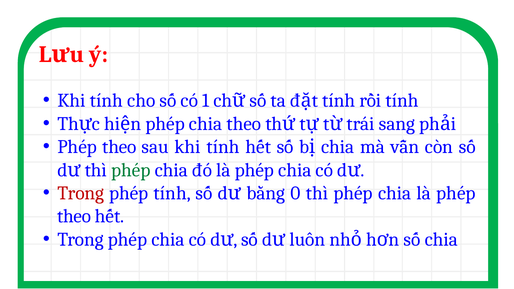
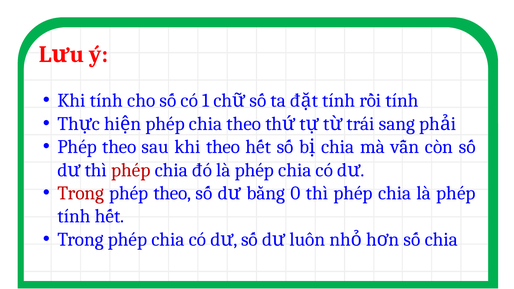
sau khi tính: tính -> theo (223, 147)
phép colour: green -> red (131, 170)
tính: tính -> theo (172, 193)
theo: theo -> tính (74, 216)
